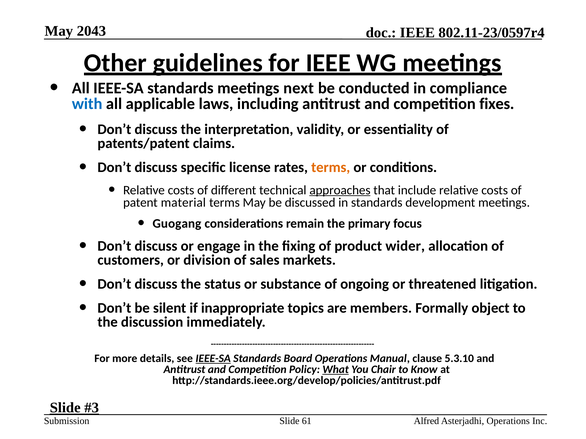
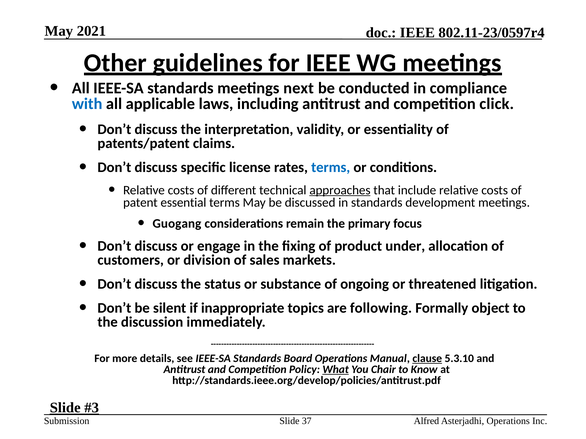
2043: 2043 -> 2021 (91, 31)
fixes: fixes -> click (497, 104)
terms colour: orange -> blue (331, 167)
material: material -> essential (183, 203)
wider: wider -> under (405, 246)
members: members -> following (381, 308)
IEEE-SA underline: present -> none (213, 359)
clause underline: none -> present (427, 359)
61: 61 -> 37 (307, 422)
